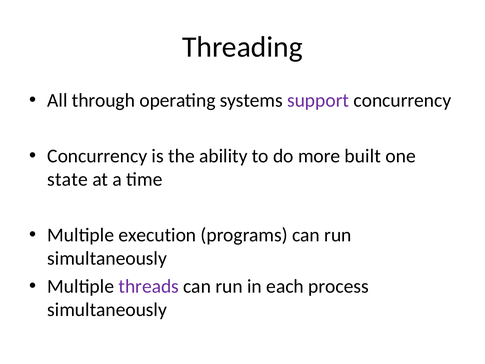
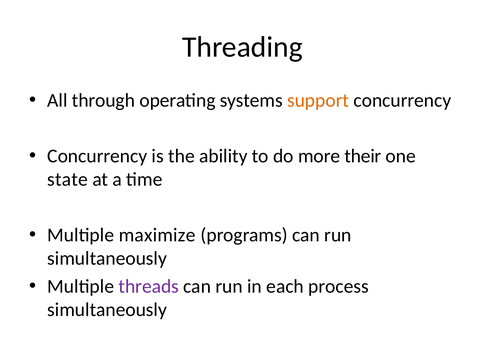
support colour: purple -> orange (318, 100)
built: built -> their (363, 156)
execution: execution -> maximize (157, 235)
